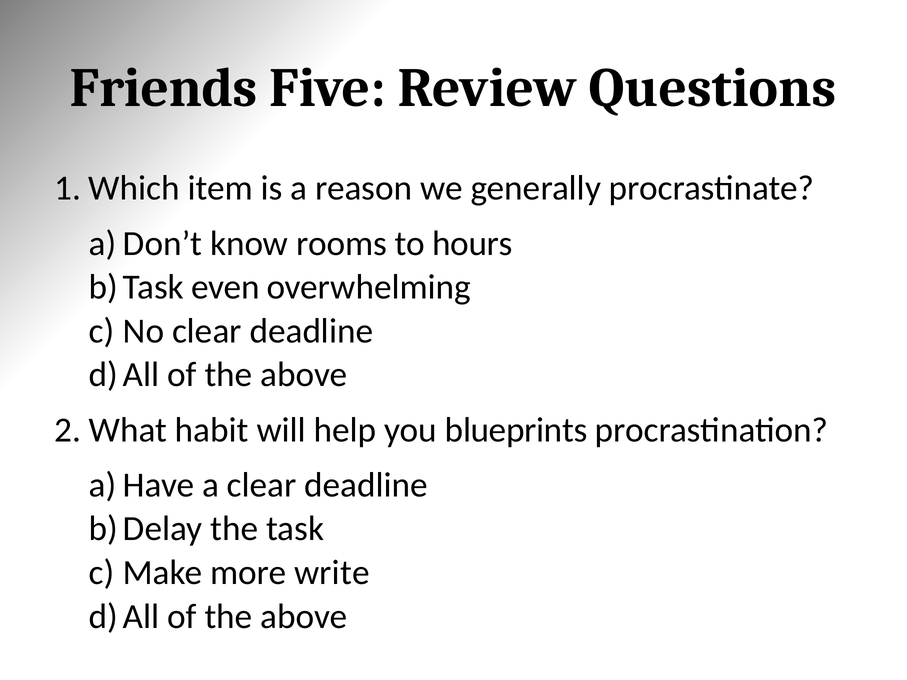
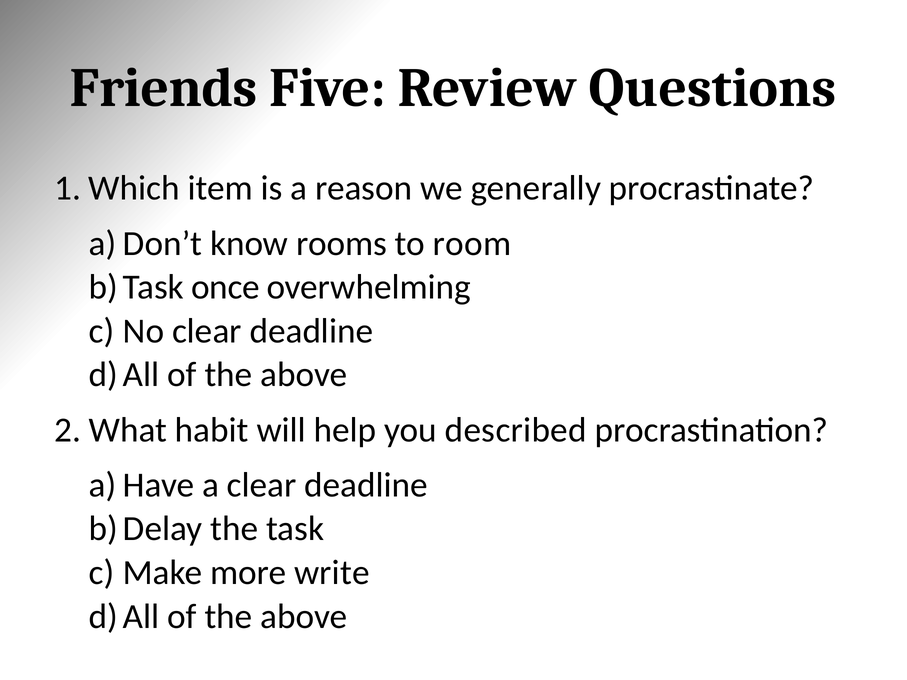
hours: hours -> room (472, 243)
even: even -> once (225, 287)
blueprints: blueprints -> described (516, 430)
